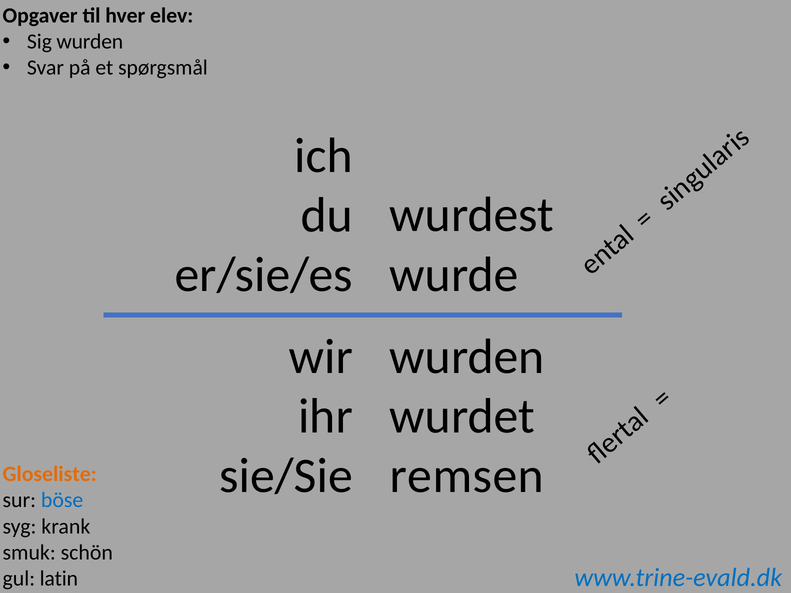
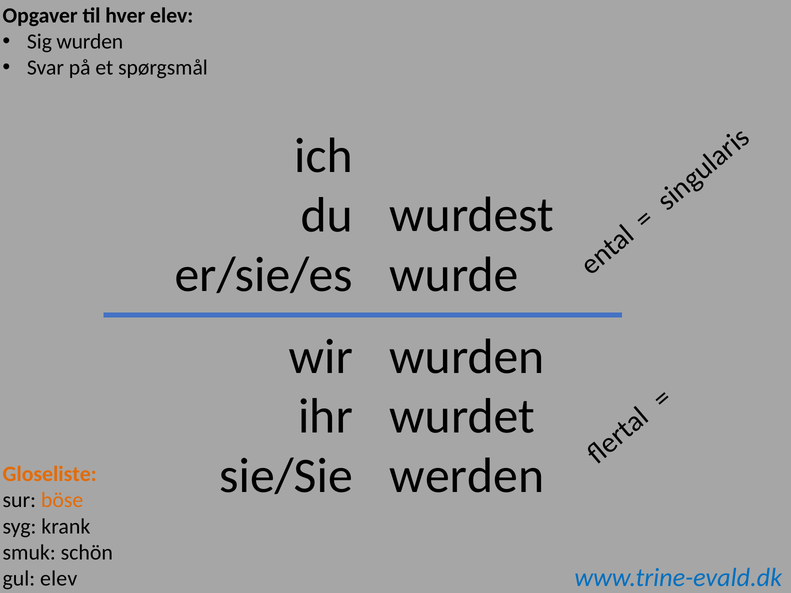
remsen: remsen -> werden (467, 476)
böse colour: blue -> orange (62, 500)
gul latin: latin -> elev (59, 579)
